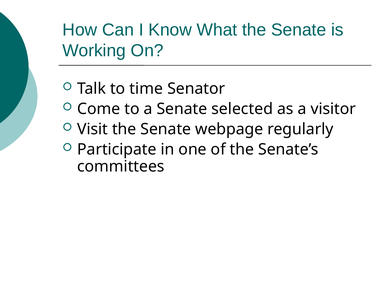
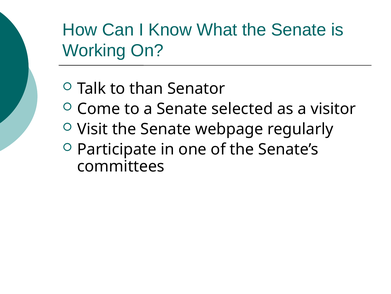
time: time -> than (146, 89)
